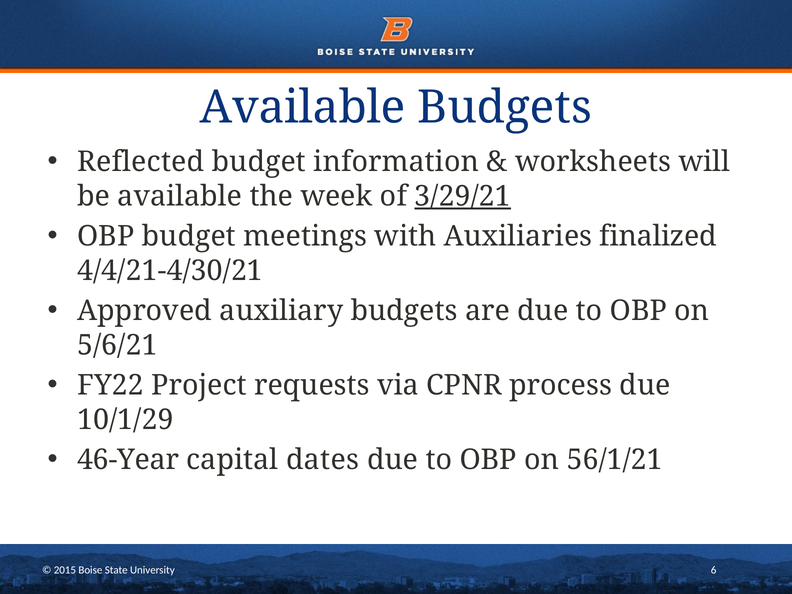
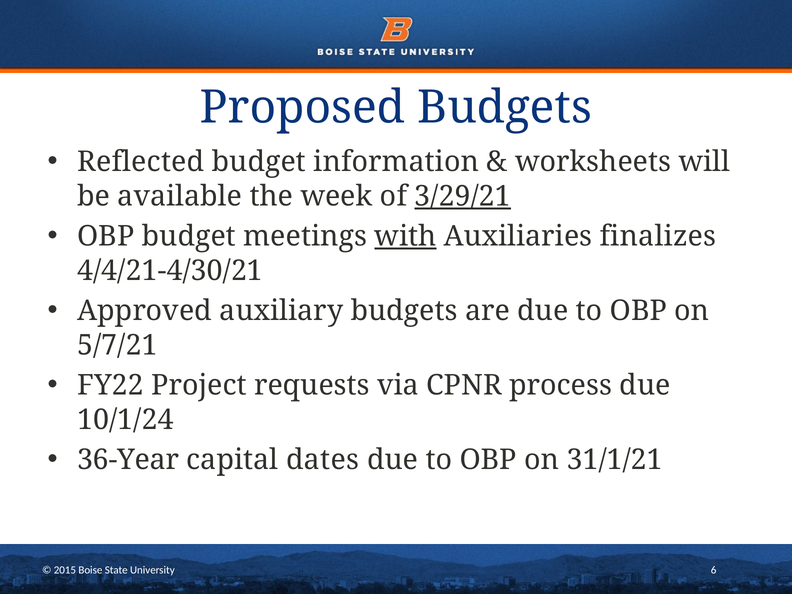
Available: Available -> Proposed (303, 107)
with underline: none -> present (405, 236)
finalized: finalized -> finalizes (658, 236)
5/6/21: 5/6/21 -> 5/7/21 (117, 345)
10/1/29: 10/1/29 -> 10/1/24 (125, 420)
46-Year: 46-Year -> 36-Year (128, 460)
56/1/21: 56/1/21 -> 31/1/21 (615, 460)
